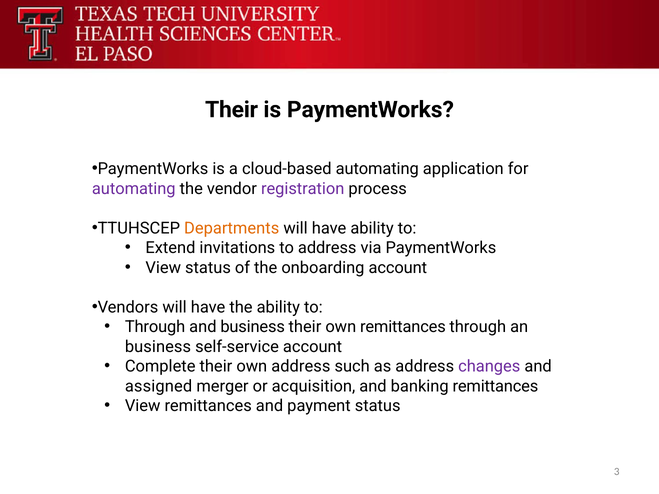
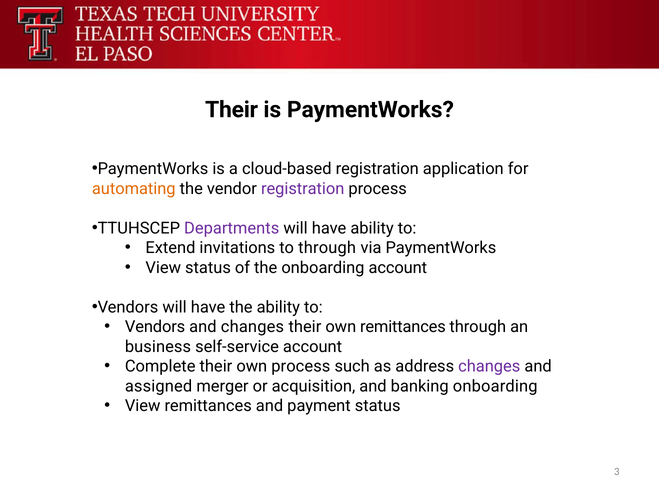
cloud-based automating: automating -> registration (377, 169)
automating colour: purple -> orange (134, 189)
Departments colour: orange -> purple (232, 228)
to address: address -> through (327, 248)
Through: Through -> Vendors (155, 327)
and business: business -> changes (252, 327)
own address: address -> process (301, 367)
banking remittances: remittances -> onboarding (495, 386)
